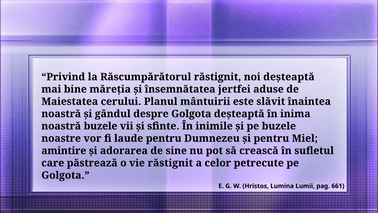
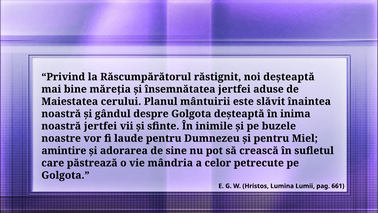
noastră buzele: buzele -> jertfei (100, 126)
vie răstignit: răstignit -> mândria (170, 163)
